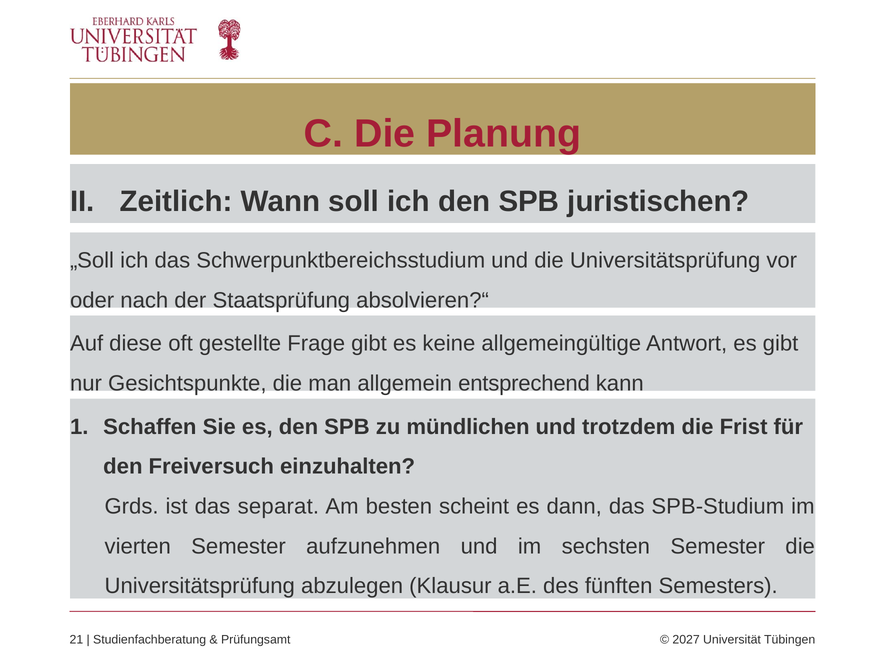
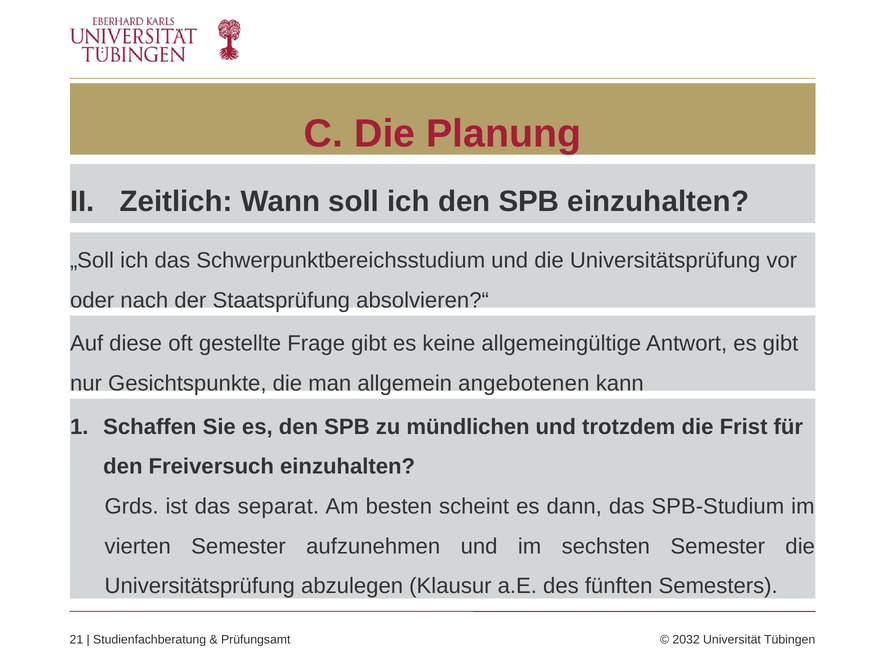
SPB juristischen: juristischen -> einzuhalten (658, 201)
entsprechend: entsprechend -> angebotenen (524, 383)
2027: 2027 -> 2032 (686, 639)
